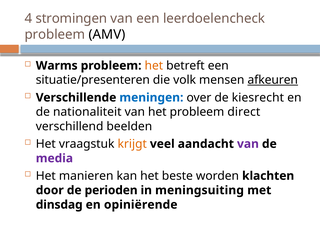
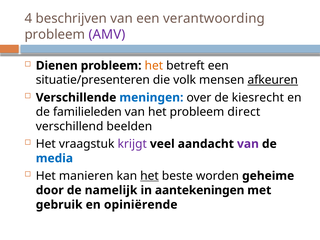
stromingen: stromingen -> beschrijven (71, 18)
leerdoelencheck: leerdoelencheck -> verantwoording (214, 18)
AMV colour: black -> purple (107, 34)
Warms: Warms -> Dienen (57, 66)
nationaliteit: nationaliteit -> familieleden (87, 112)
krijgt colour: orange -> purple (132, 144)
media colour: purple -> blue (54, 158)
het underline: none -> present (150, 176)
klachten: klachten -> geheime (268, 176)
perioden: perioden -> namelijk (111, 190)
meningsuiting: meningsuiting -> aantekeningen (200, 190)
dinsdag: dinsdag -> gebruik (59, 205)
